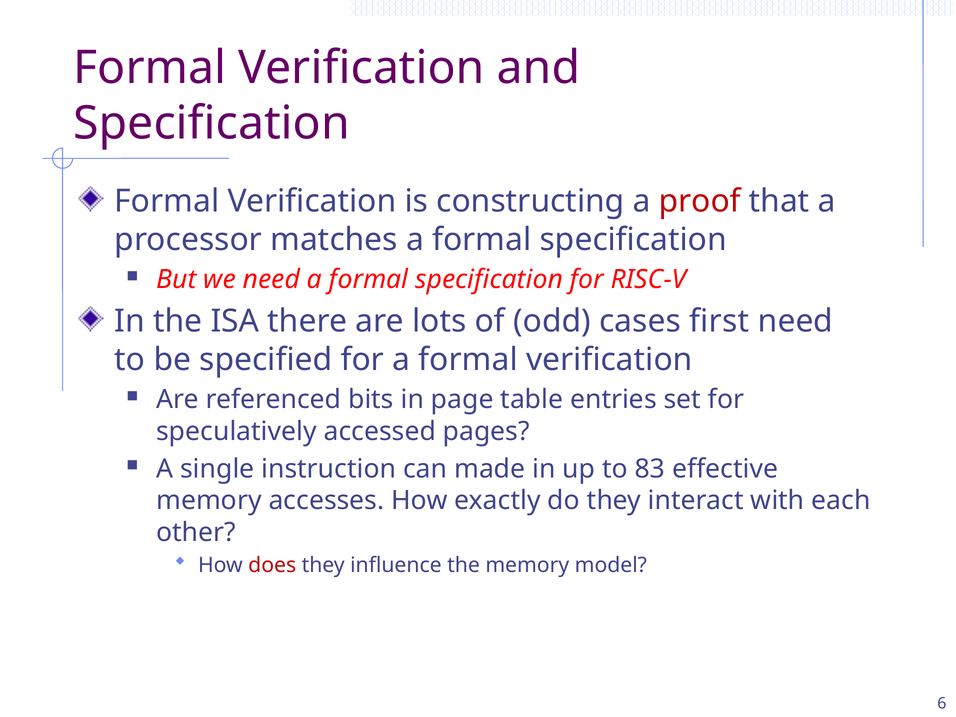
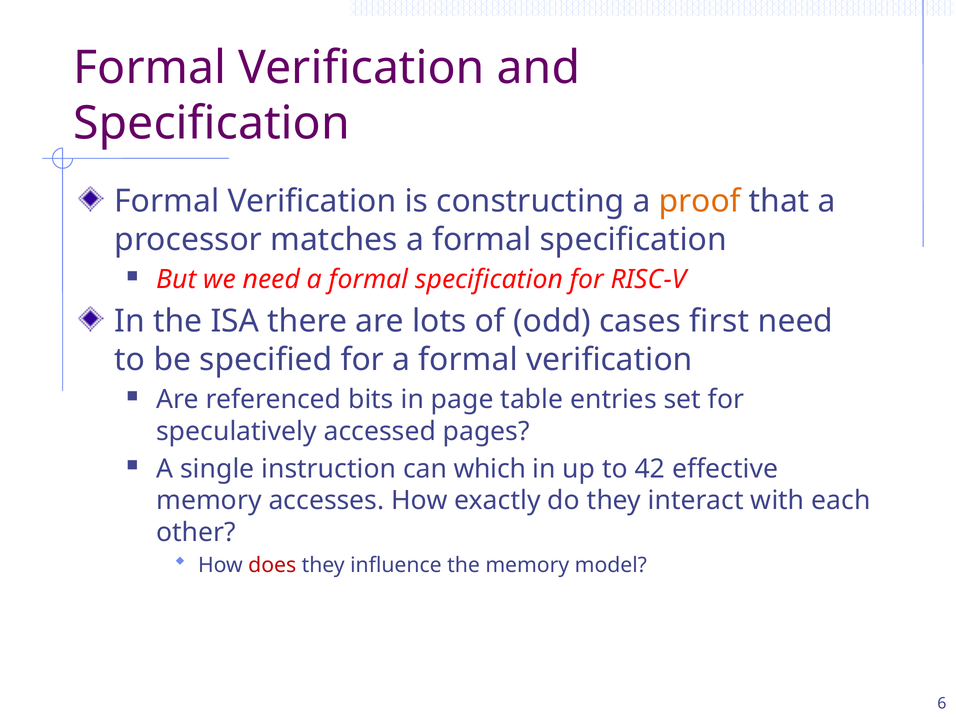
proof colour: red -> orange (700, 201)
made: made -> which (490, 469)
83: 83 -> 42 (650, 469)
